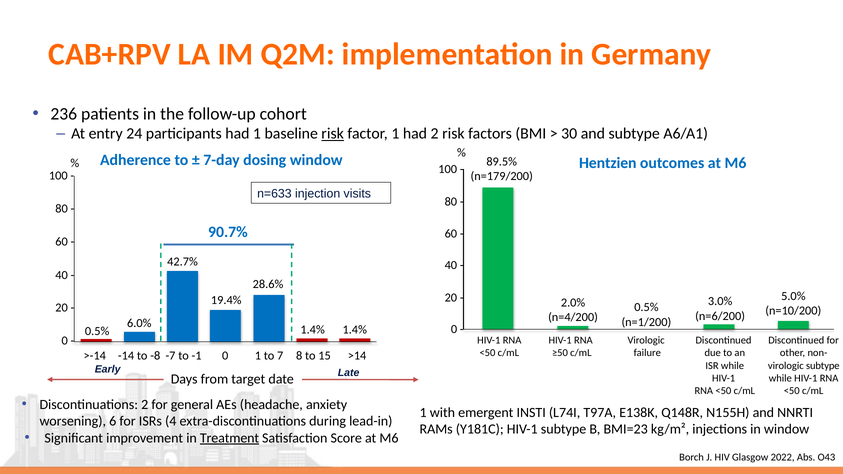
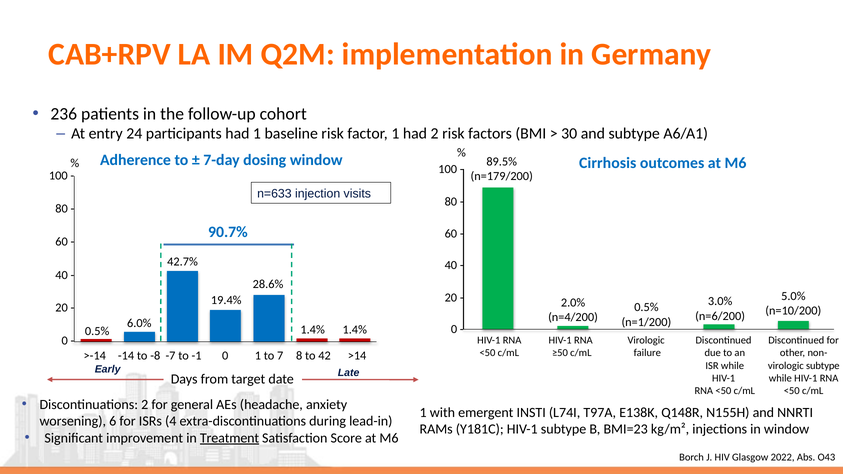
risk underline: present -> none (333, 134)
Hentzien: Hentzien -> Cirrhosis (608, 163)
15: 15 -> 42 (325, 356)
